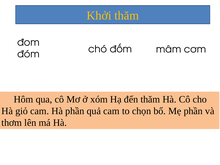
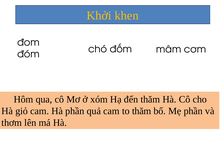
Khởi thăm: thăm -> khen (127, 16)
to chọn: chọn -> thăm (142, 111)
